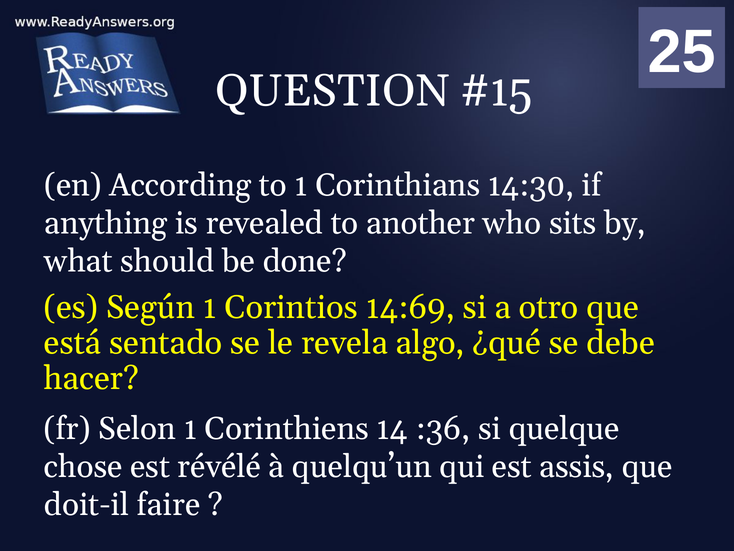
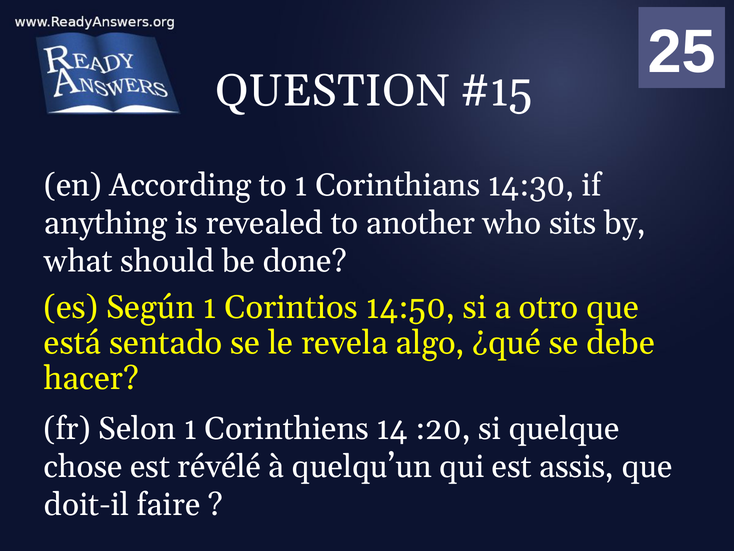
14:69: 14:69 -> 14:50 (410, 307)
:36: :36 -> :20 (443, 428)
